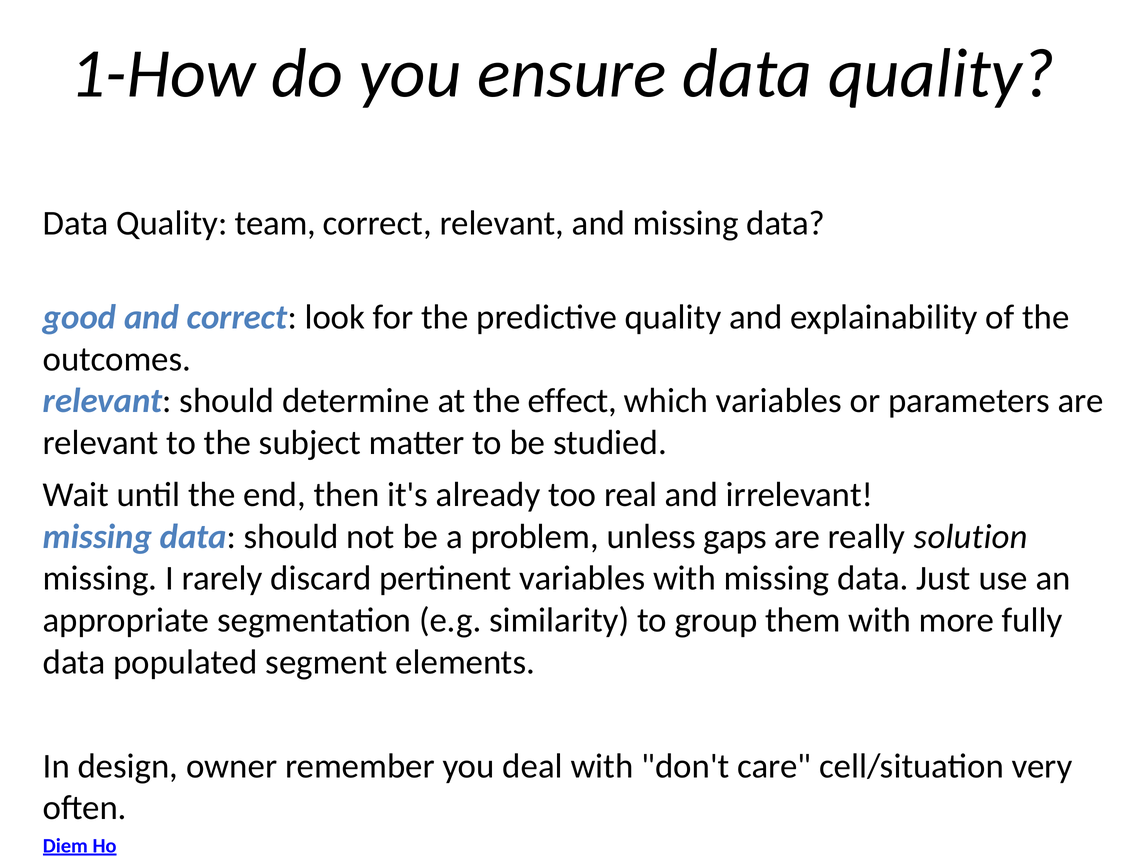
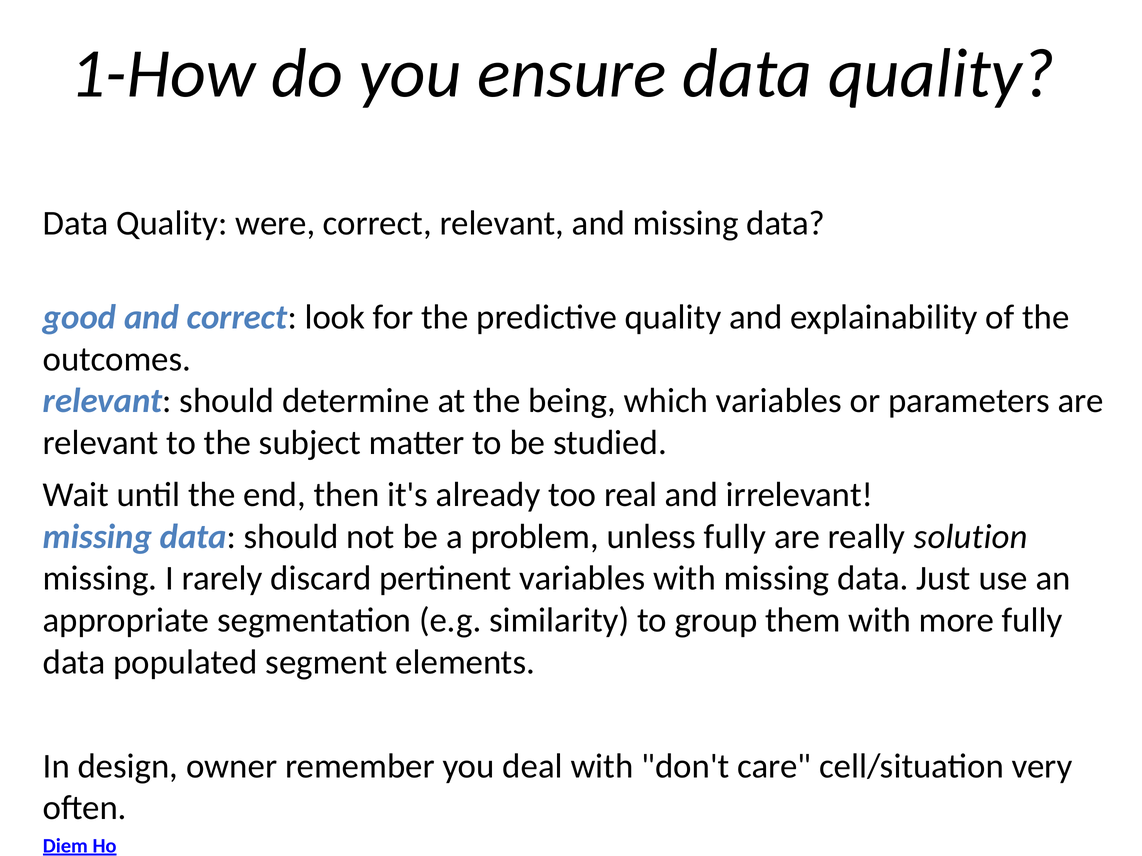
team: team -> were (275, 223)
effect: effect -> being (572, 401)
unless gaps: gaps -> fully (735, 537)
